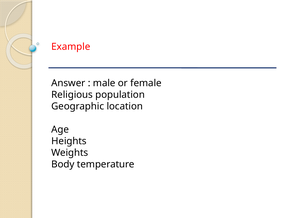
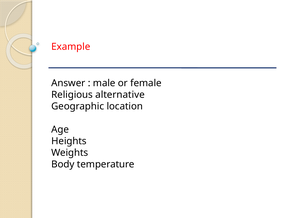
population: population -> alternative (120, 95)
